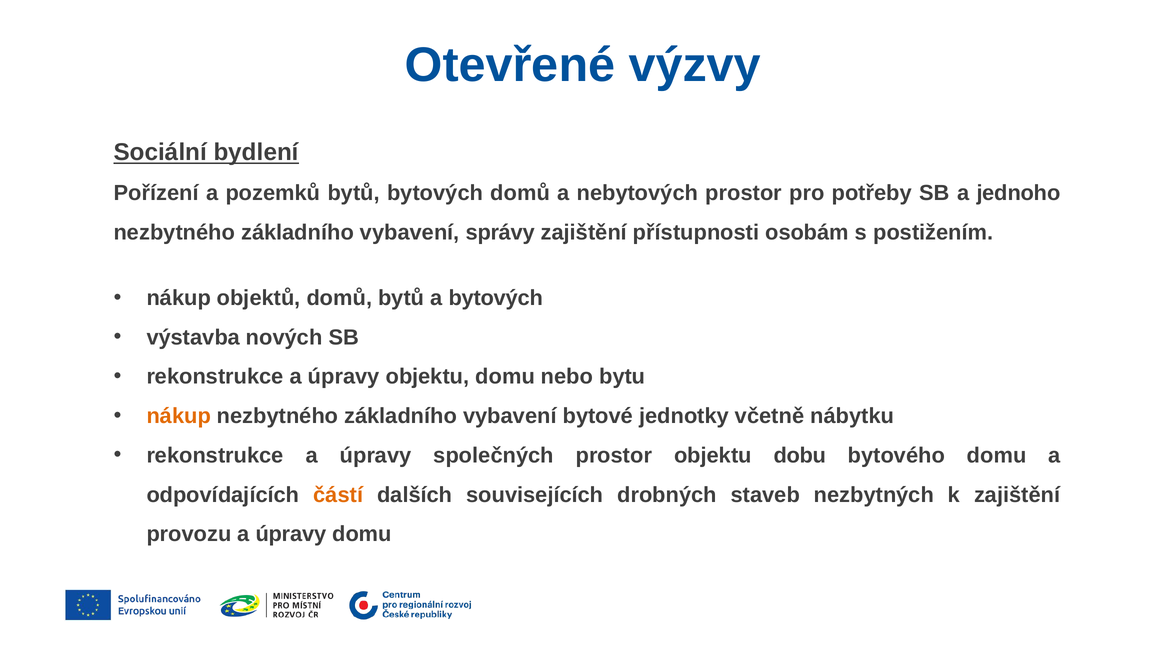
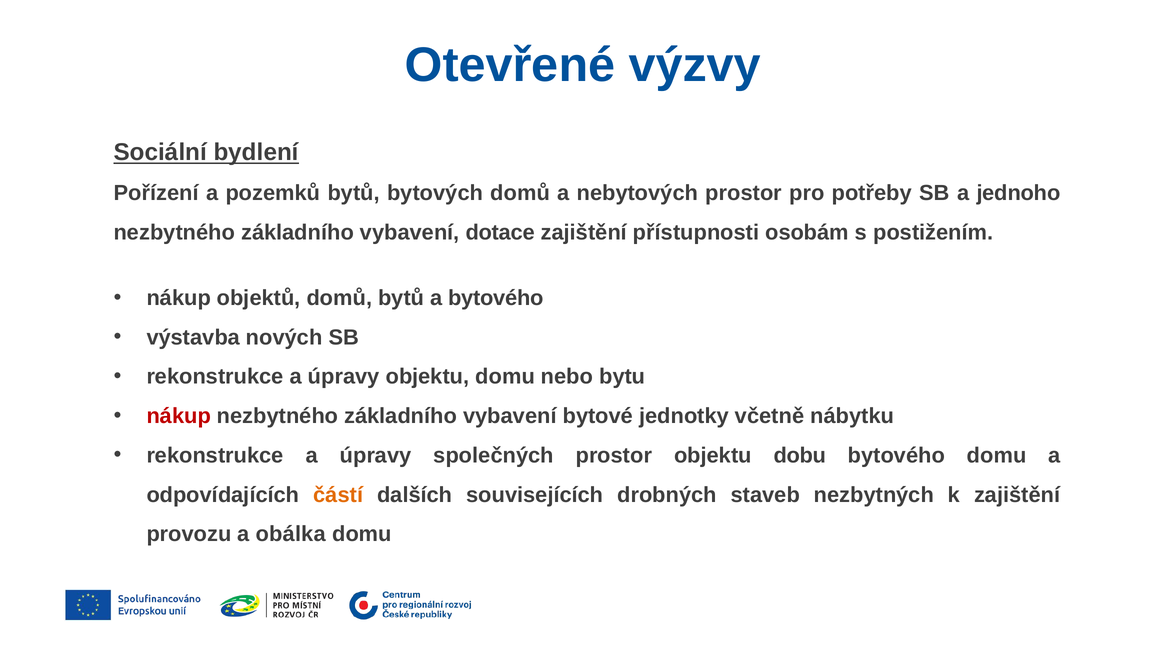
správy: správy -> dotace (500, 232)
a bytových: bytových -> bytového (496, 298)
nákup colour: orange -> red (179, 416)
provozu a úpravy: úpravy -> obálka (291, 534)
